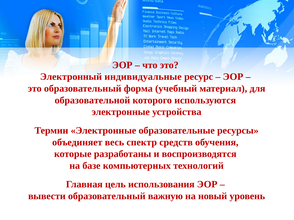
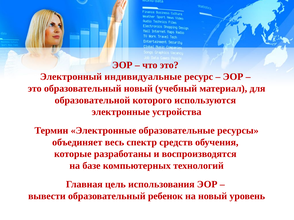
образовательный форма: форма -> новый (138, 89)
важную: важную -> ребенок (165, 196)
